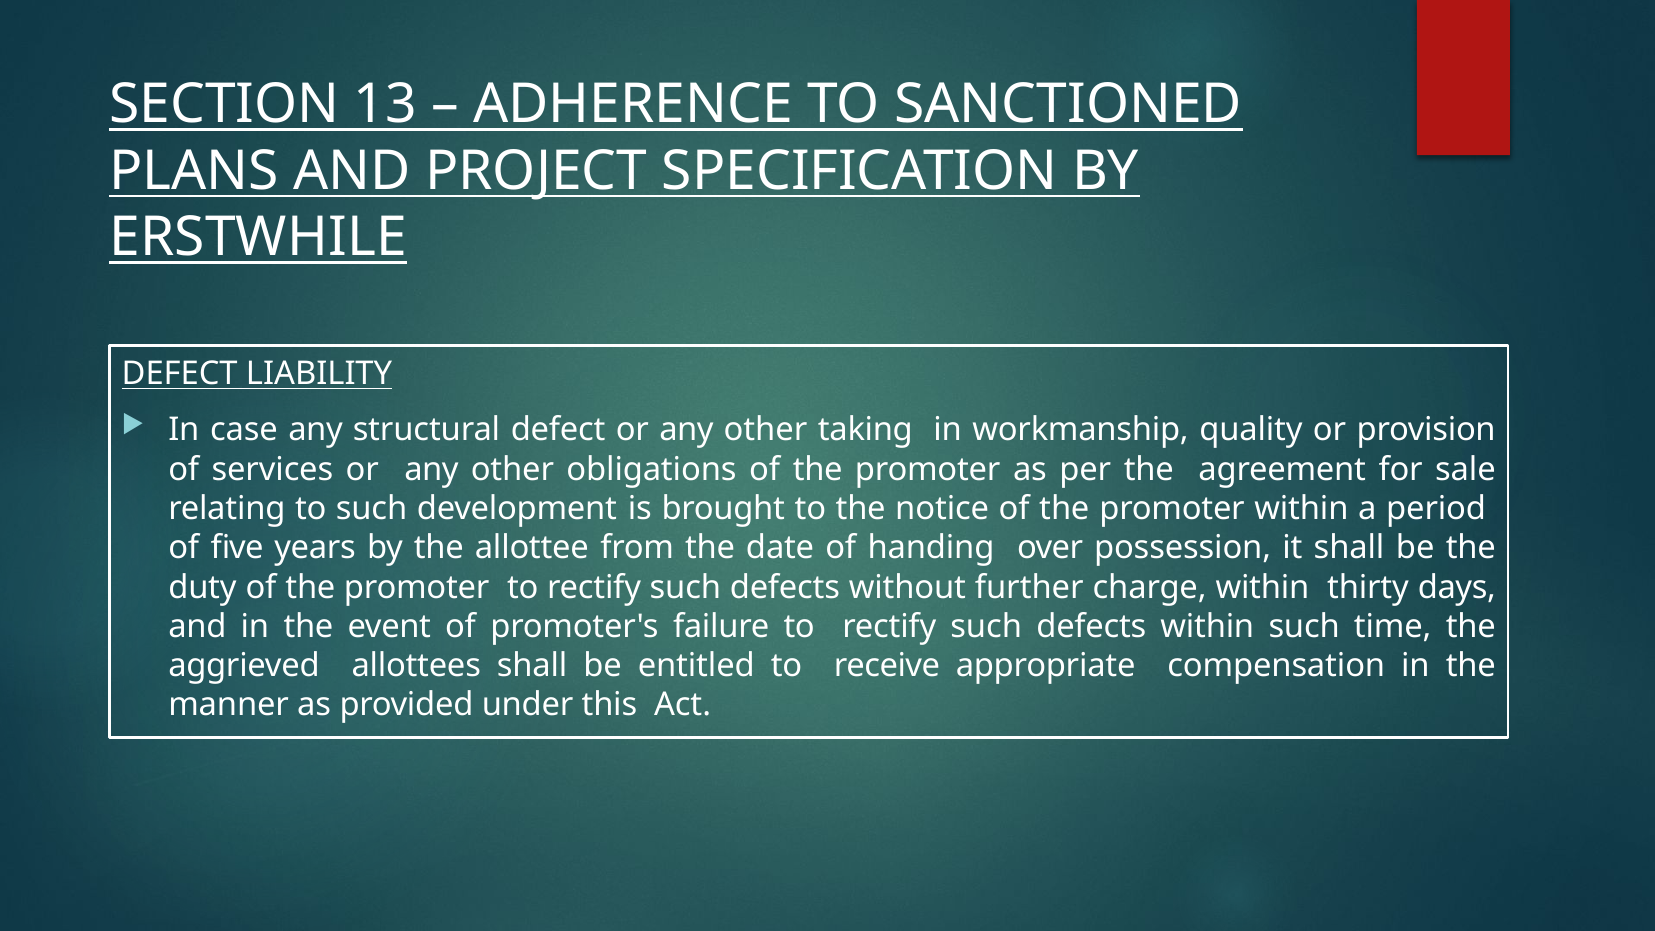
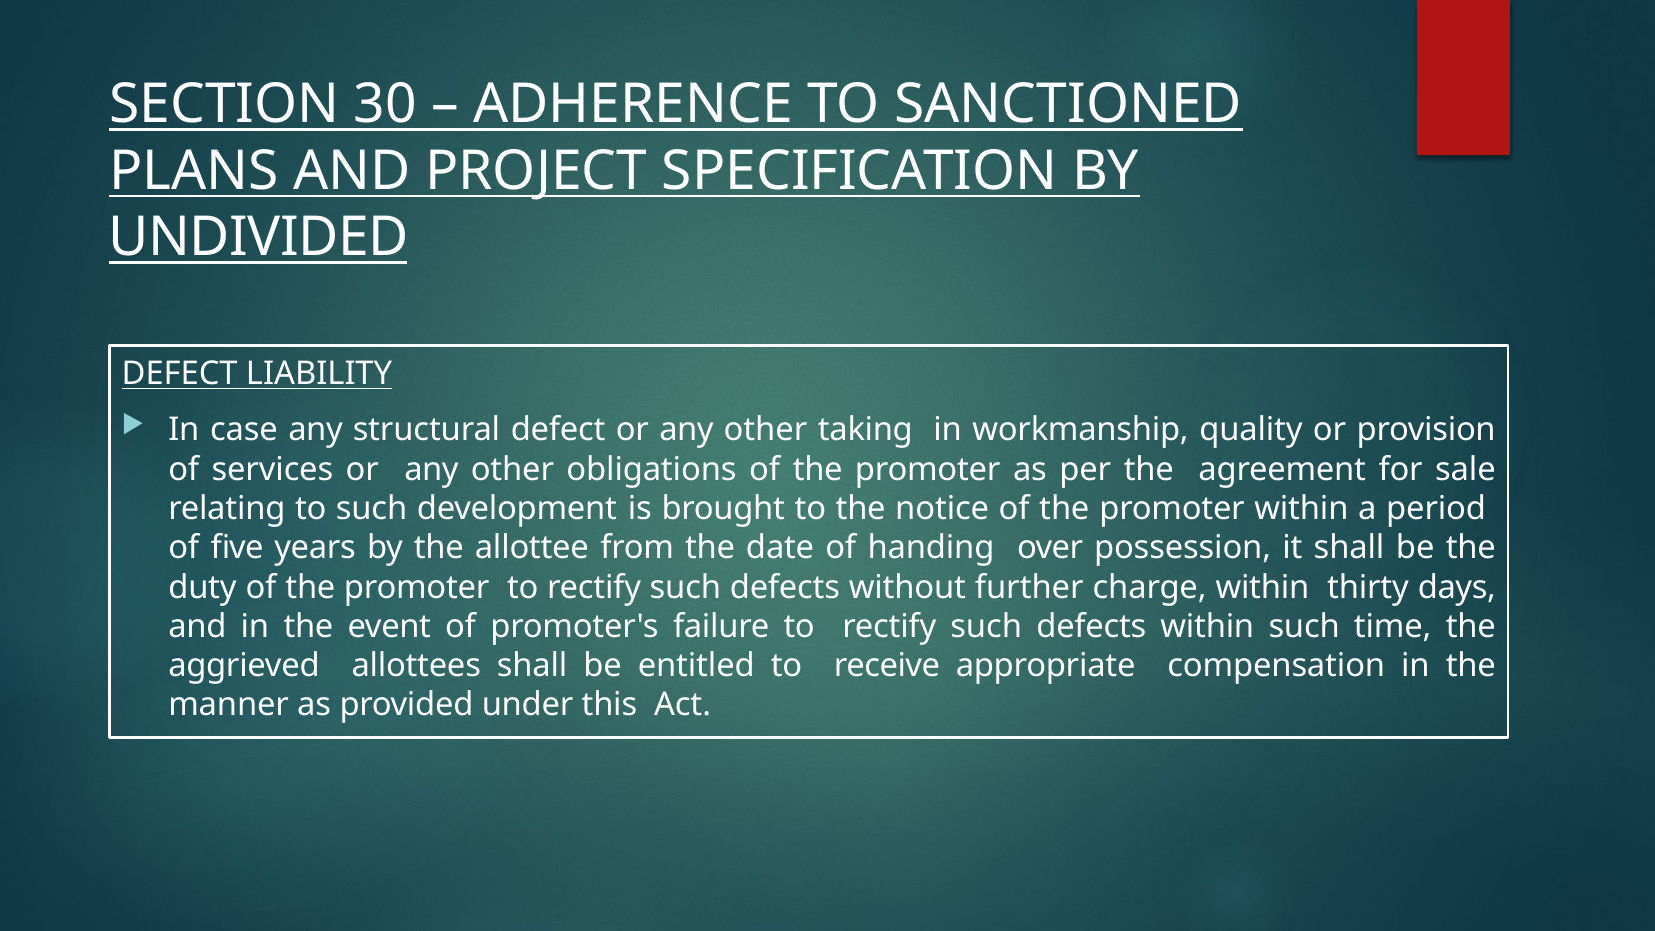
13: 13 -> 30 (386, 105)
ERSTWHILE: ERSTWHILE -> UNDIVIDED (259, 237)
